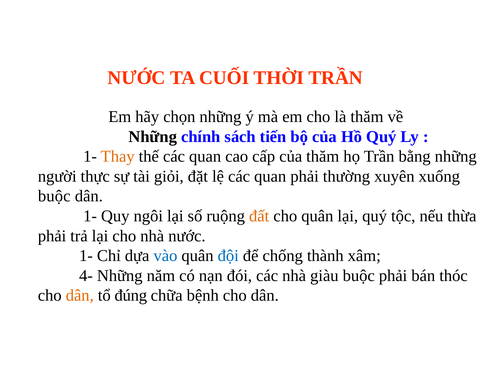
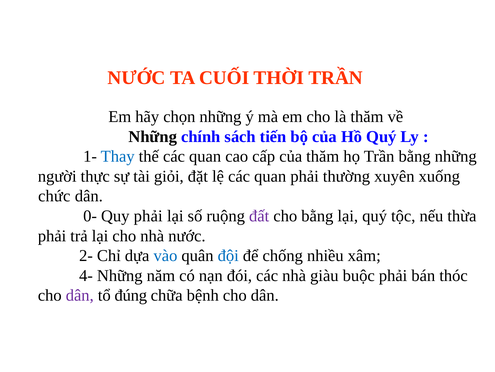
Thay colour: orange -> blue (118, 156)
buộc: buộc -> chức (54, 196)
1-: 1- -> 0- (90, 216)
Quy ngôi: ngôi -> phải (148, 216)
đất colour: orange -> purple (259, 216)
cho quân: quân -> bằng (317, 216)
1-: 1- -> 2- (86, 255)
thành: thành -> nhiều (325, 255)
dân colour: orange -> purple (80, 295)
